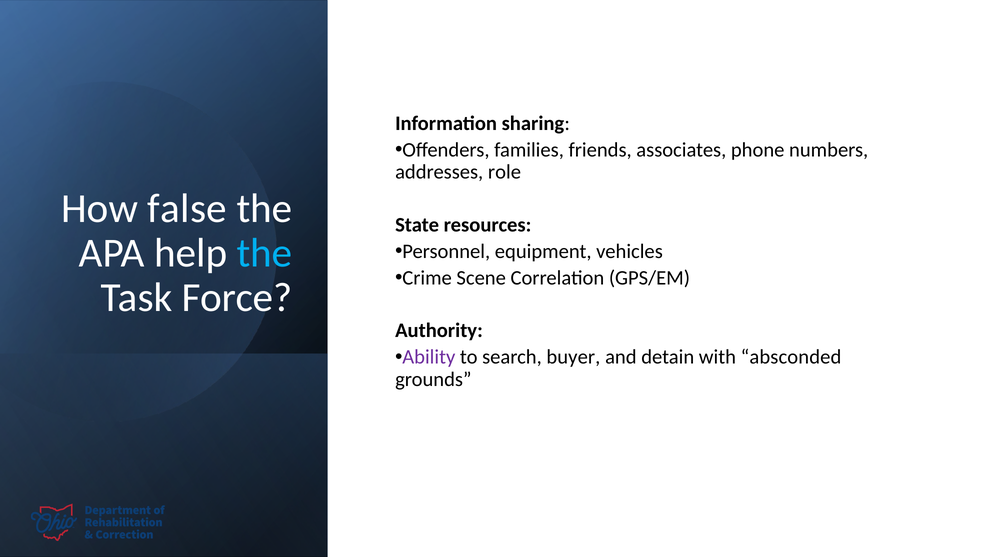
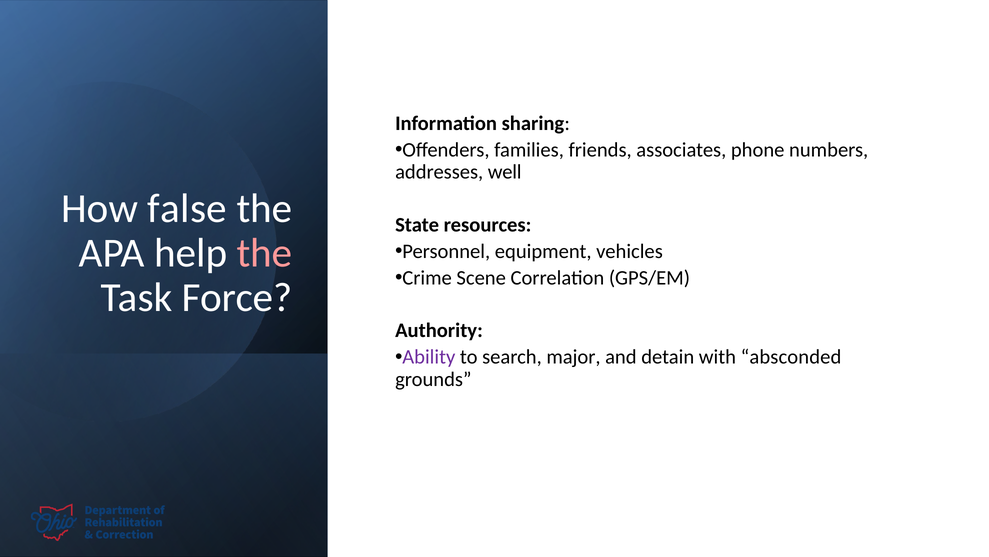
role: role -> well (505, 172)
the colour: light blue -> pink (265, 253)
buyer: buyer -> major (573, 357)
